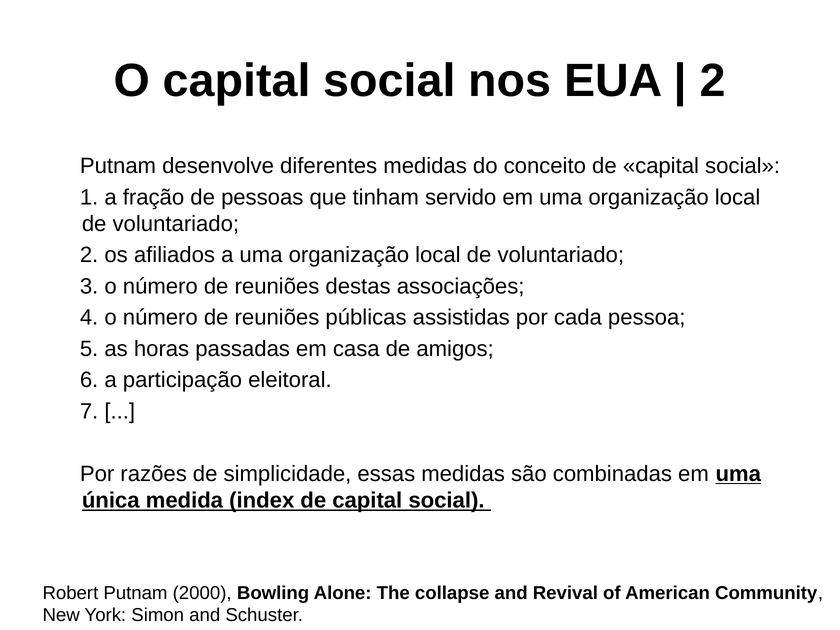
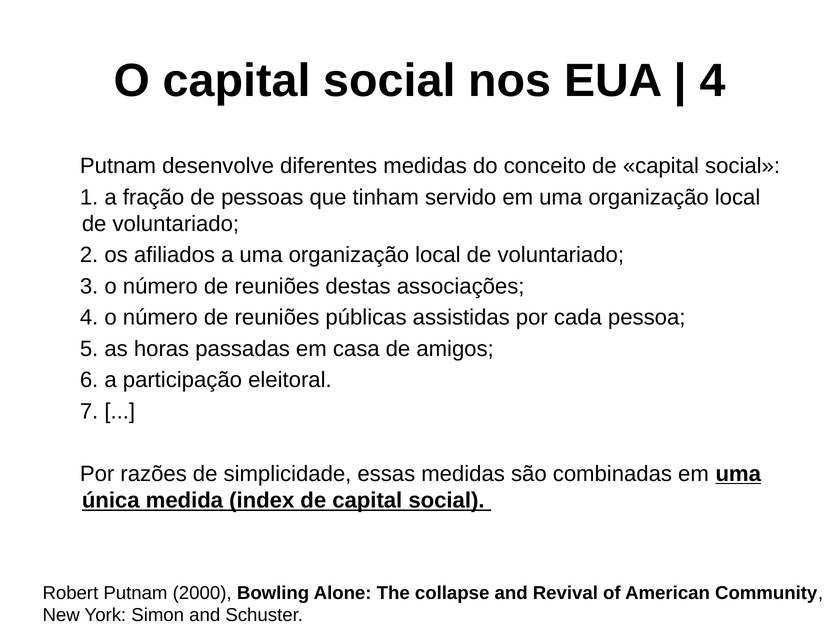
2: 2 -> 4 (713, 81)
